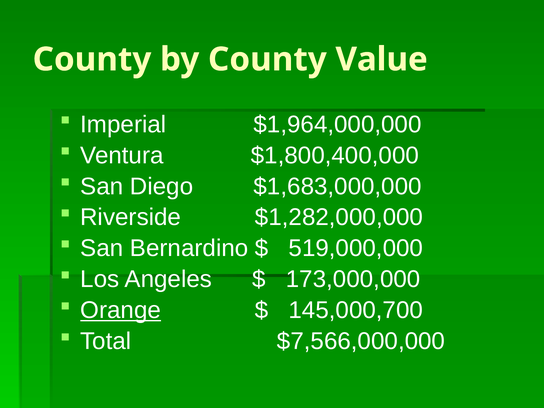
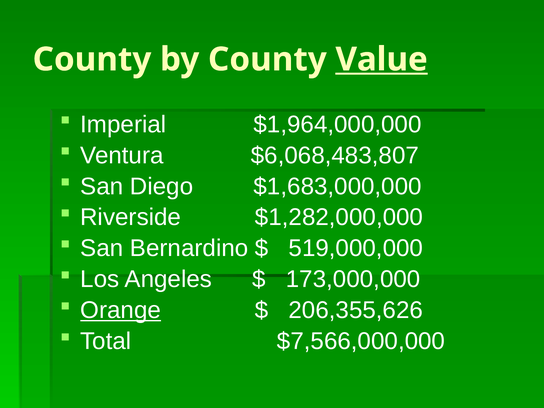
Value underline: none -> present (382, 59)
$1,800,400,000: $1,800,400,000 -> $6,068,483,807 (335, 155)
145,000,700: 145,000,700 -> 206,355,626 (356, 310)
